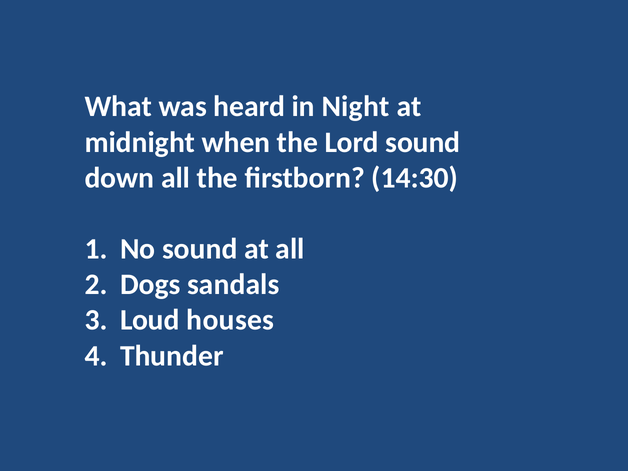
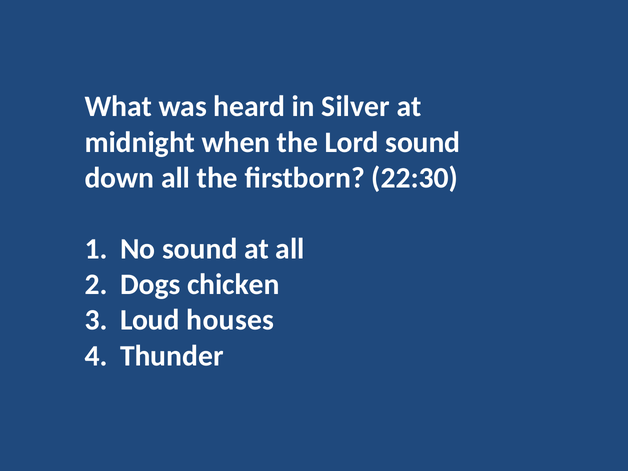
Night: Night -> Silver (356, 107)
14:30: 14:30 -> 22:30 (415, 178)
sandals: sandals -> chicken (233, 285)
